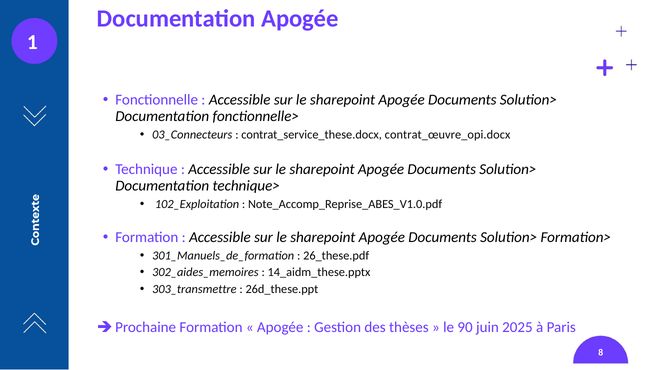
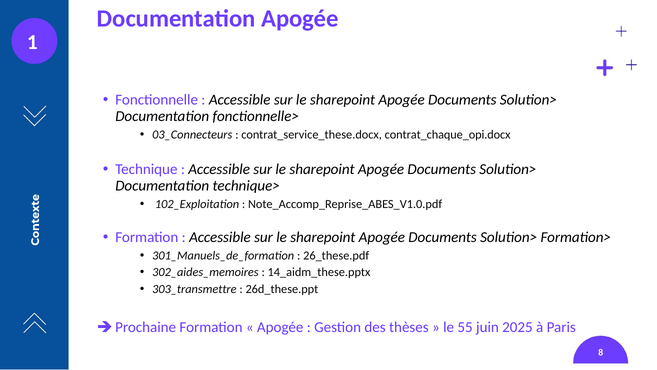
contrat_œuvre_opi.docx: contrat_œuvre_opi.docx -> contrat_chaque_opi.docx (448, 134)
90: 90 -> 55 (465, 327)
